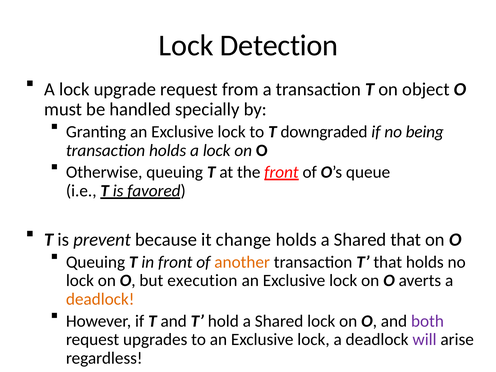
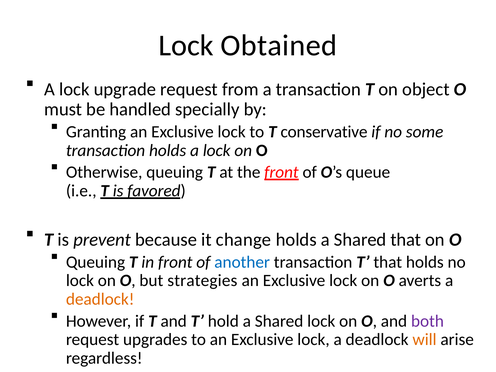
Detection: Detection -> Obtained (279, 46)
downgraded: downgraded -> conservative (324, 132)
being: being -> some (425, 132)
another colour: orange -> blue (242, 262)
execution: execution -> strategies (202, 281)
will colour: purple -> orange (425, 340)
